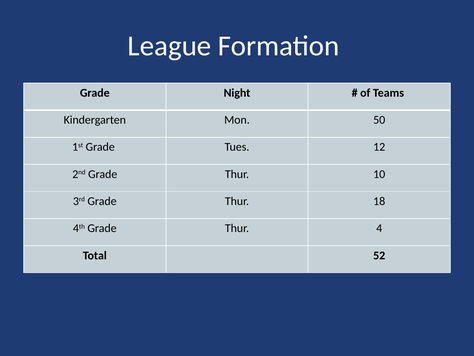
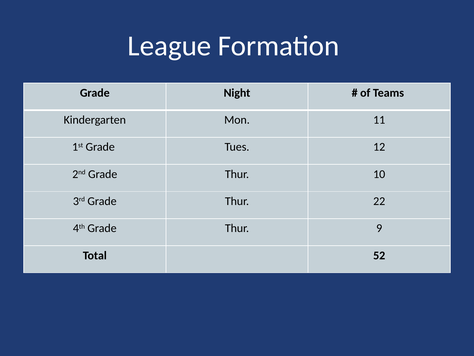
50: 50 -> 11 (379, 120)
18: 18 -> 22 (379, 201)
4: 4 -> 9 (379, 228)
